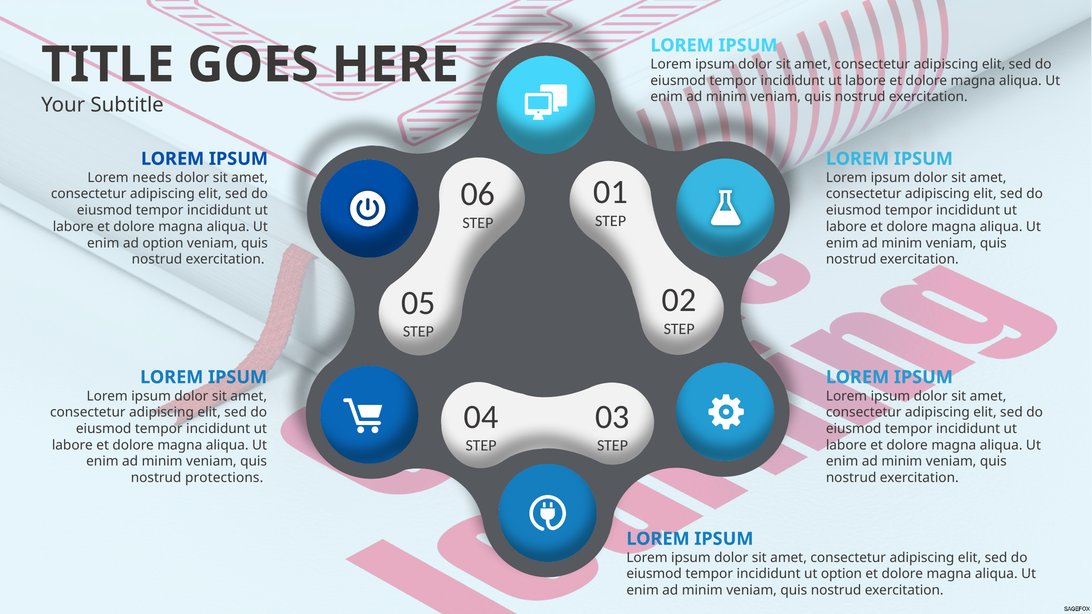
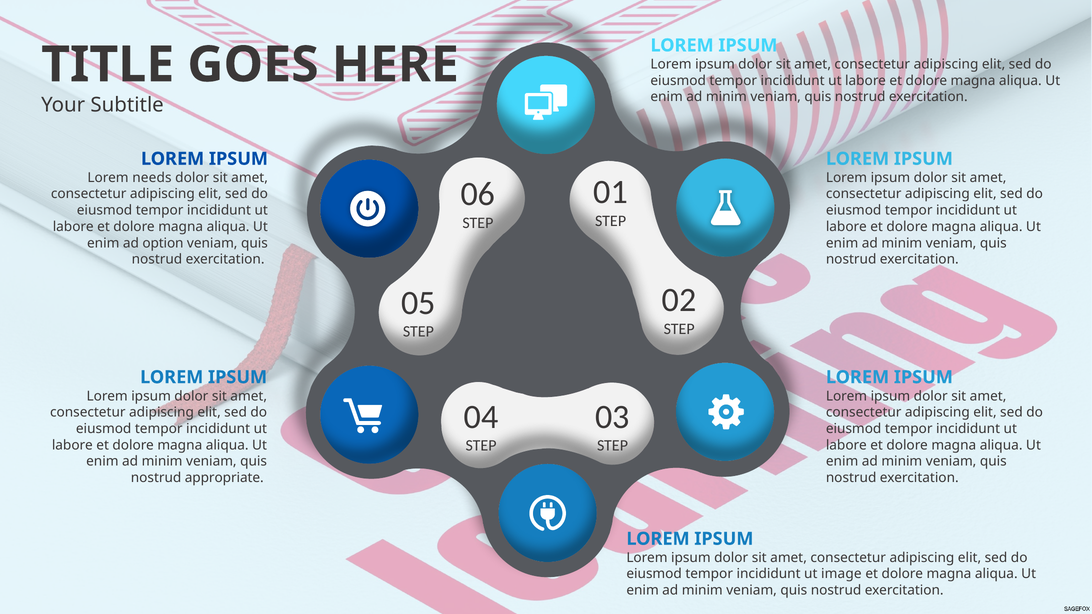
protections: protections -> appropriate (224, 478)
ut option: option -> image (841, 574)
